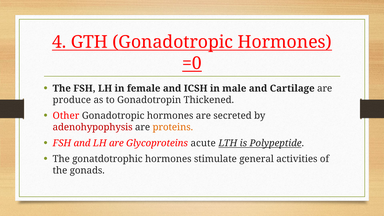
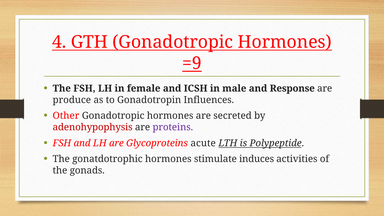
=0: =0 -> =9 (192, 63)
Cartilage: Cartilage -> Response (292, 88)
Thickened: Thickened -> Influences (209, 100)
proteins colour: orange -> purple (173, 127)
general: general -> induces (257, 159)
